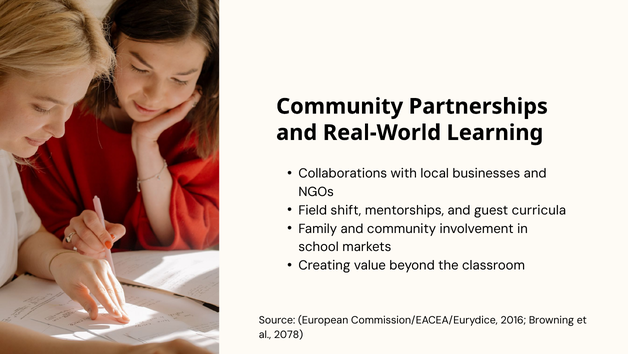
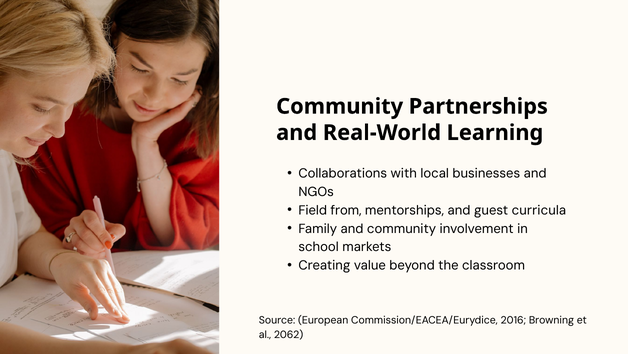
shift: shift -> from (346, 210)
2078: 2078 -> 2062 (289, 334)
